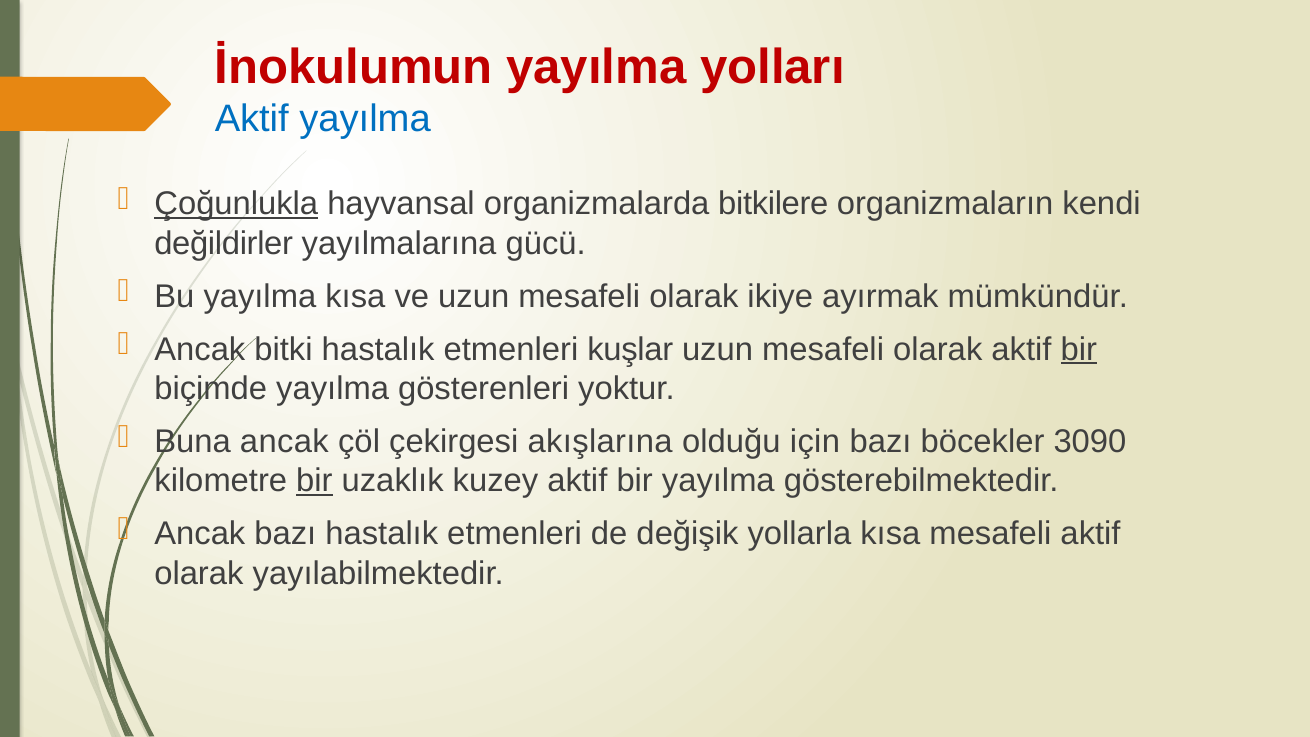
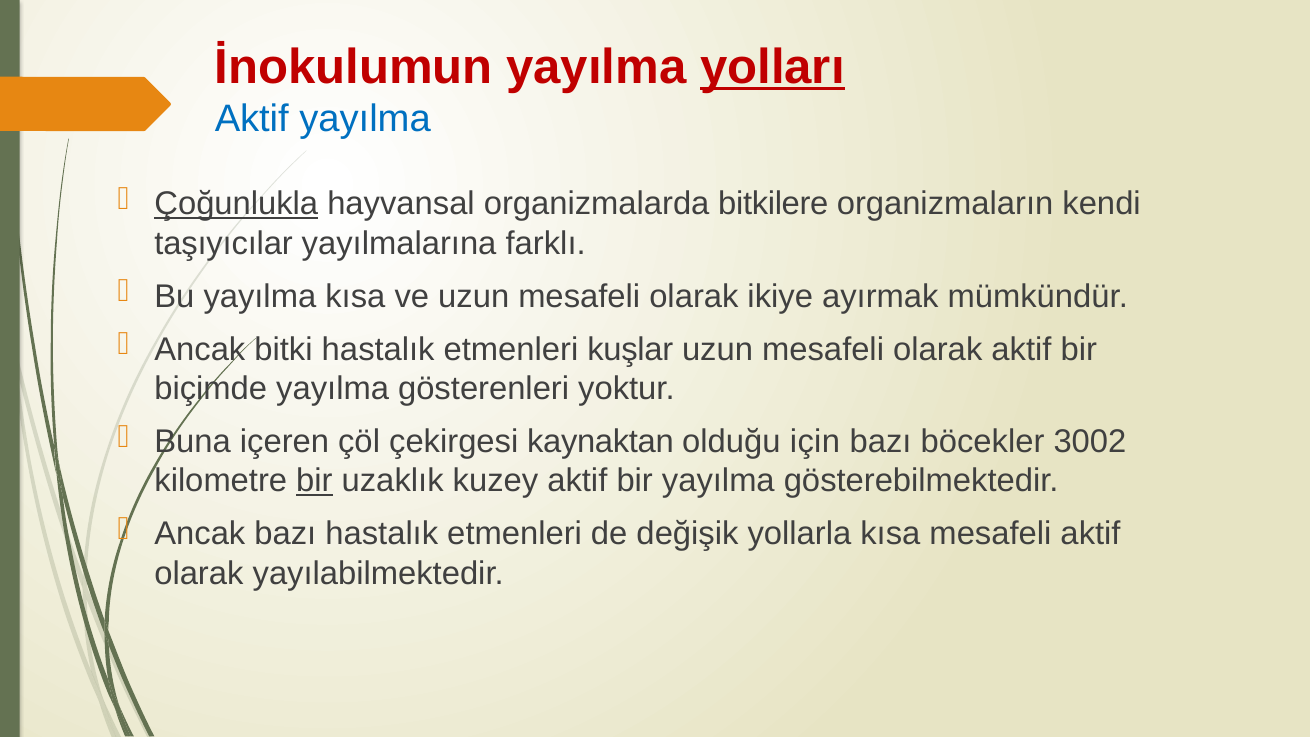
yolları underline: none -> present (772, 67)
değildirler: değildirler -> taşıyıcılar (224, 243)
gücü: gücü -> farklı (546, 243)
bir underline: present -> none (1079, 349)
Buna ancak: ancak -> içeren (285, 442)
akışlarına: akışlarına -> kaynaktan (600, 442)
3090: 3090 -> 3002 (1090, 442)
